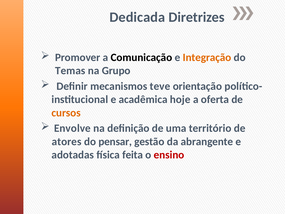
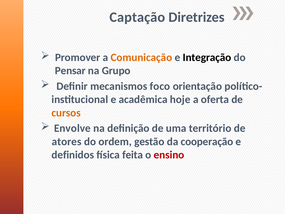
Dedicada: Dedicada -> Captação (137, 17)
Comunicação colour: black -> orange (141, 57)
Integração colour: orange -> black (207, 57)
Temas: Temas -> Pensar (70, 71)
teve: teve -> foco (160, 86)
pensar: pensar -> ordem (115, 141)
abrangente: abrangente -> cooperação (207, 141)
adotadas: adotadas -> definidos (73, 155)
